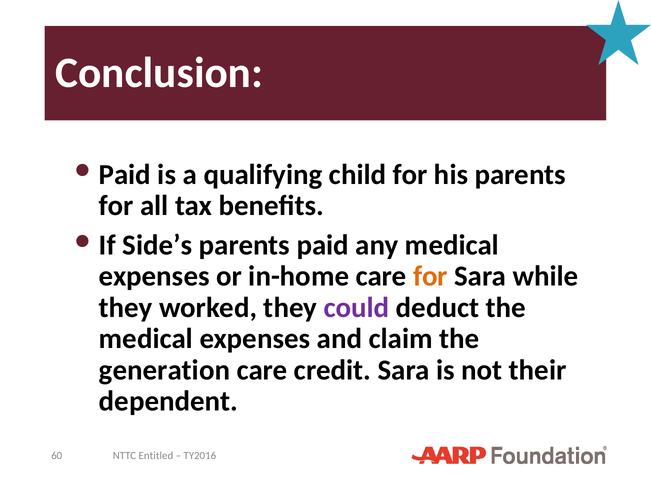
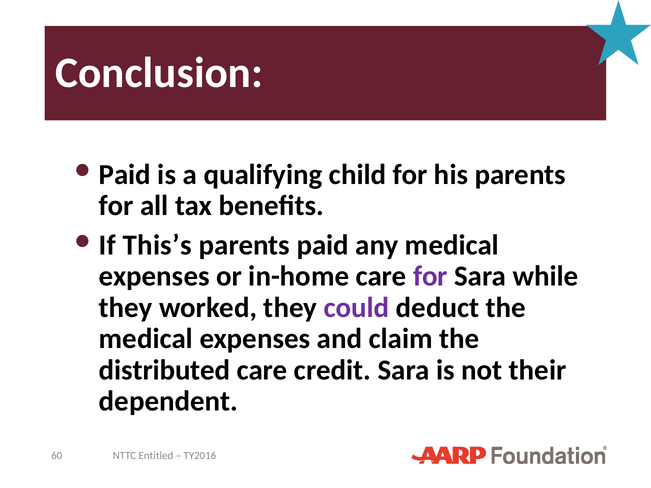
Side’s: Side’s -> This’s (157, 245)
for colour: orange -> purple (430, 276)
generation: generation -> distributed (165, 370)
